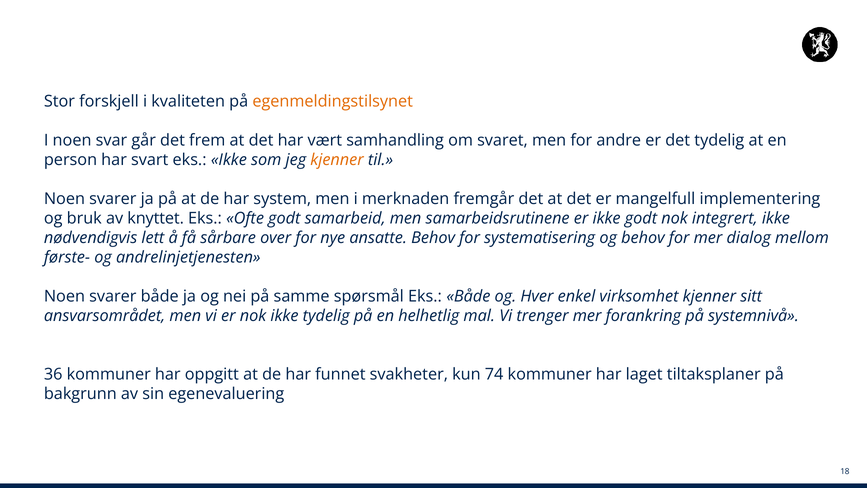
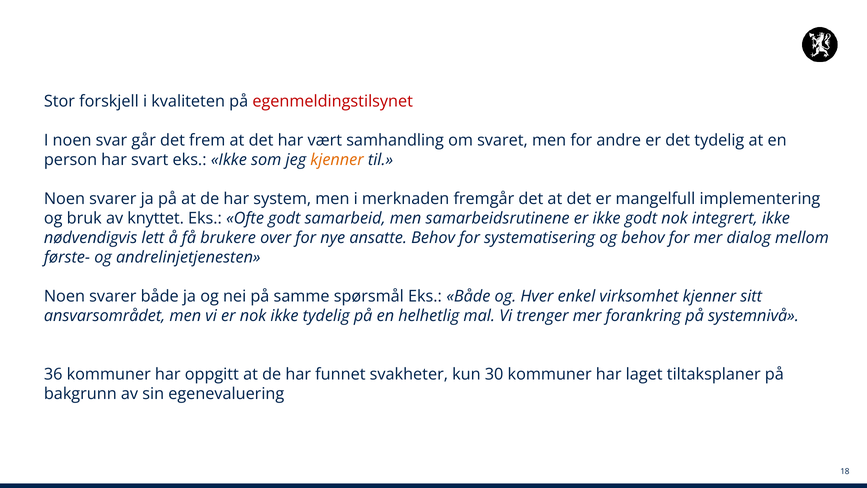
egenmeldingstilsynet colour: orange -> red (333, 101)
sårbare: sårbare -> brukere (228, 238)
74: 74 -> 30 (494, 374)
